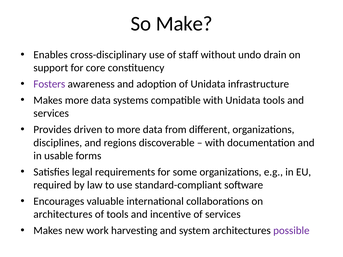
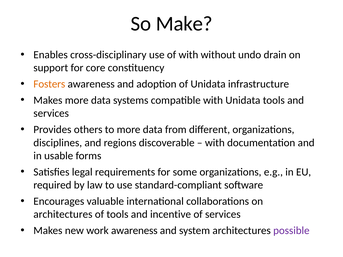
of staff: staff -> with (188, 55)
Fosters colour: purple -> orange (49, 84)
driven: driven -> others (88, 130)
work harvesting: harvesting -> awareness (134, 231)
